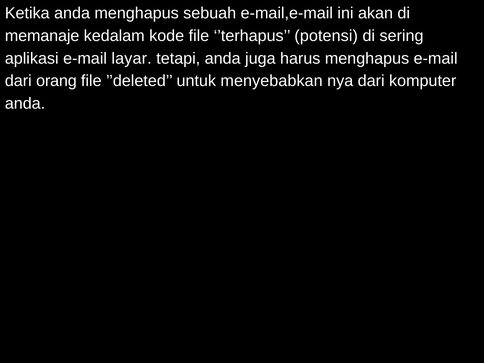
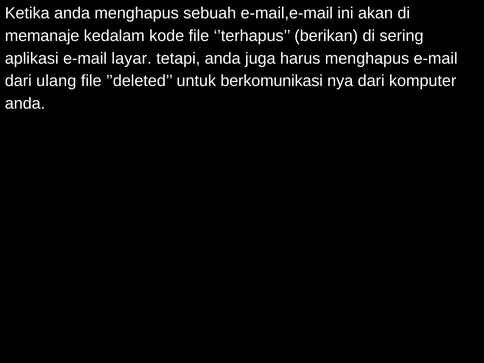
potensi: potensi -> berikan (326, 36)
orang: orang -> ulang (56, 81)
menyebabkan: menyebabkan -> berkomunikasi (272, 81)
